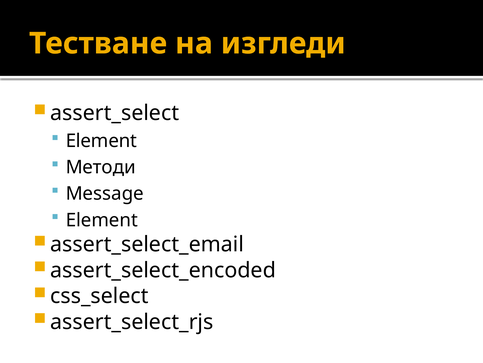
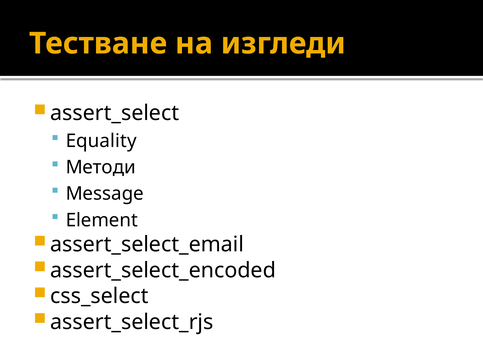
Element: Element -> Equality (101, 141)
